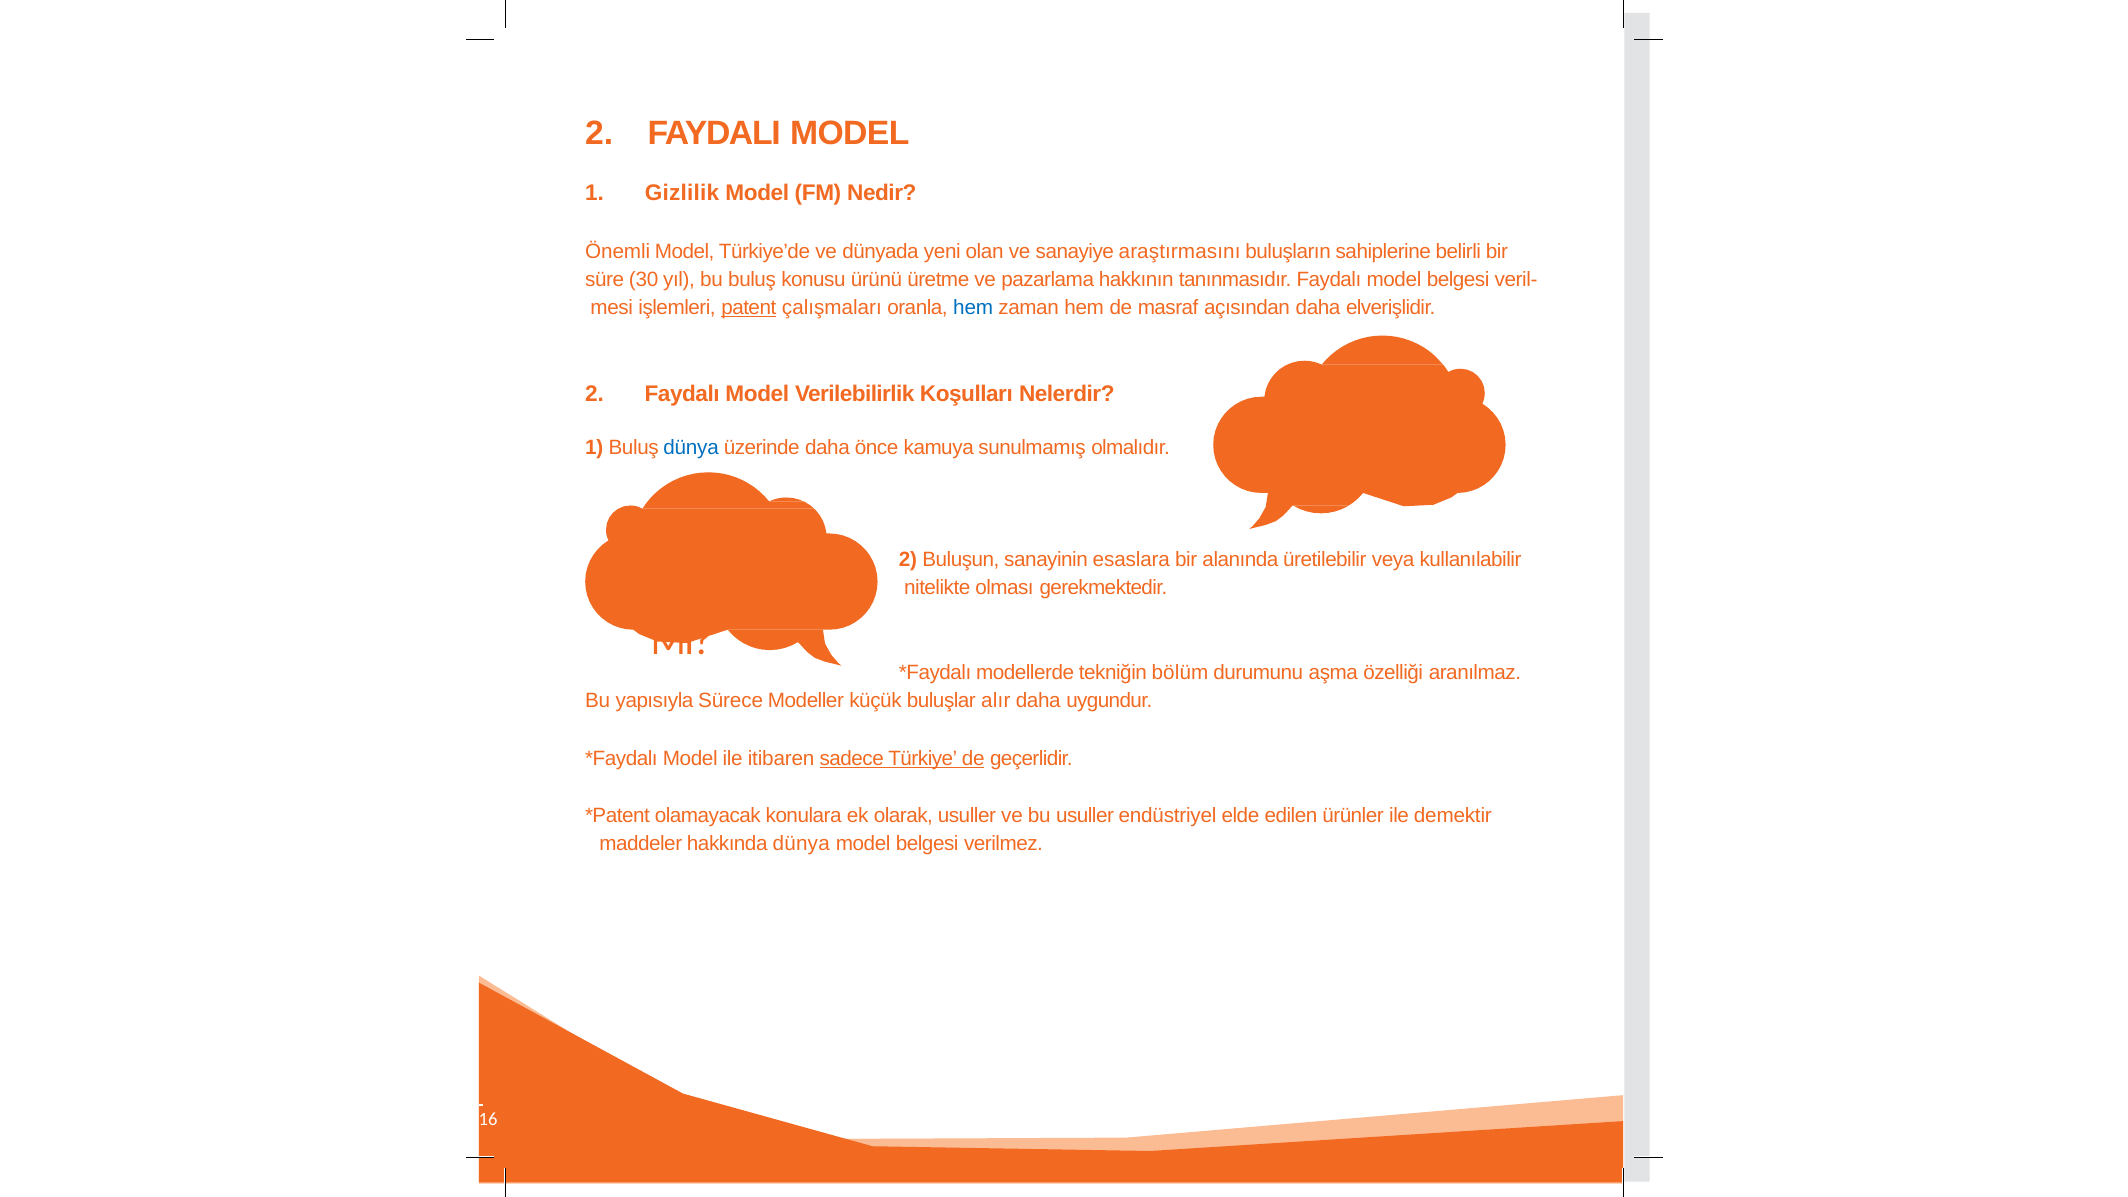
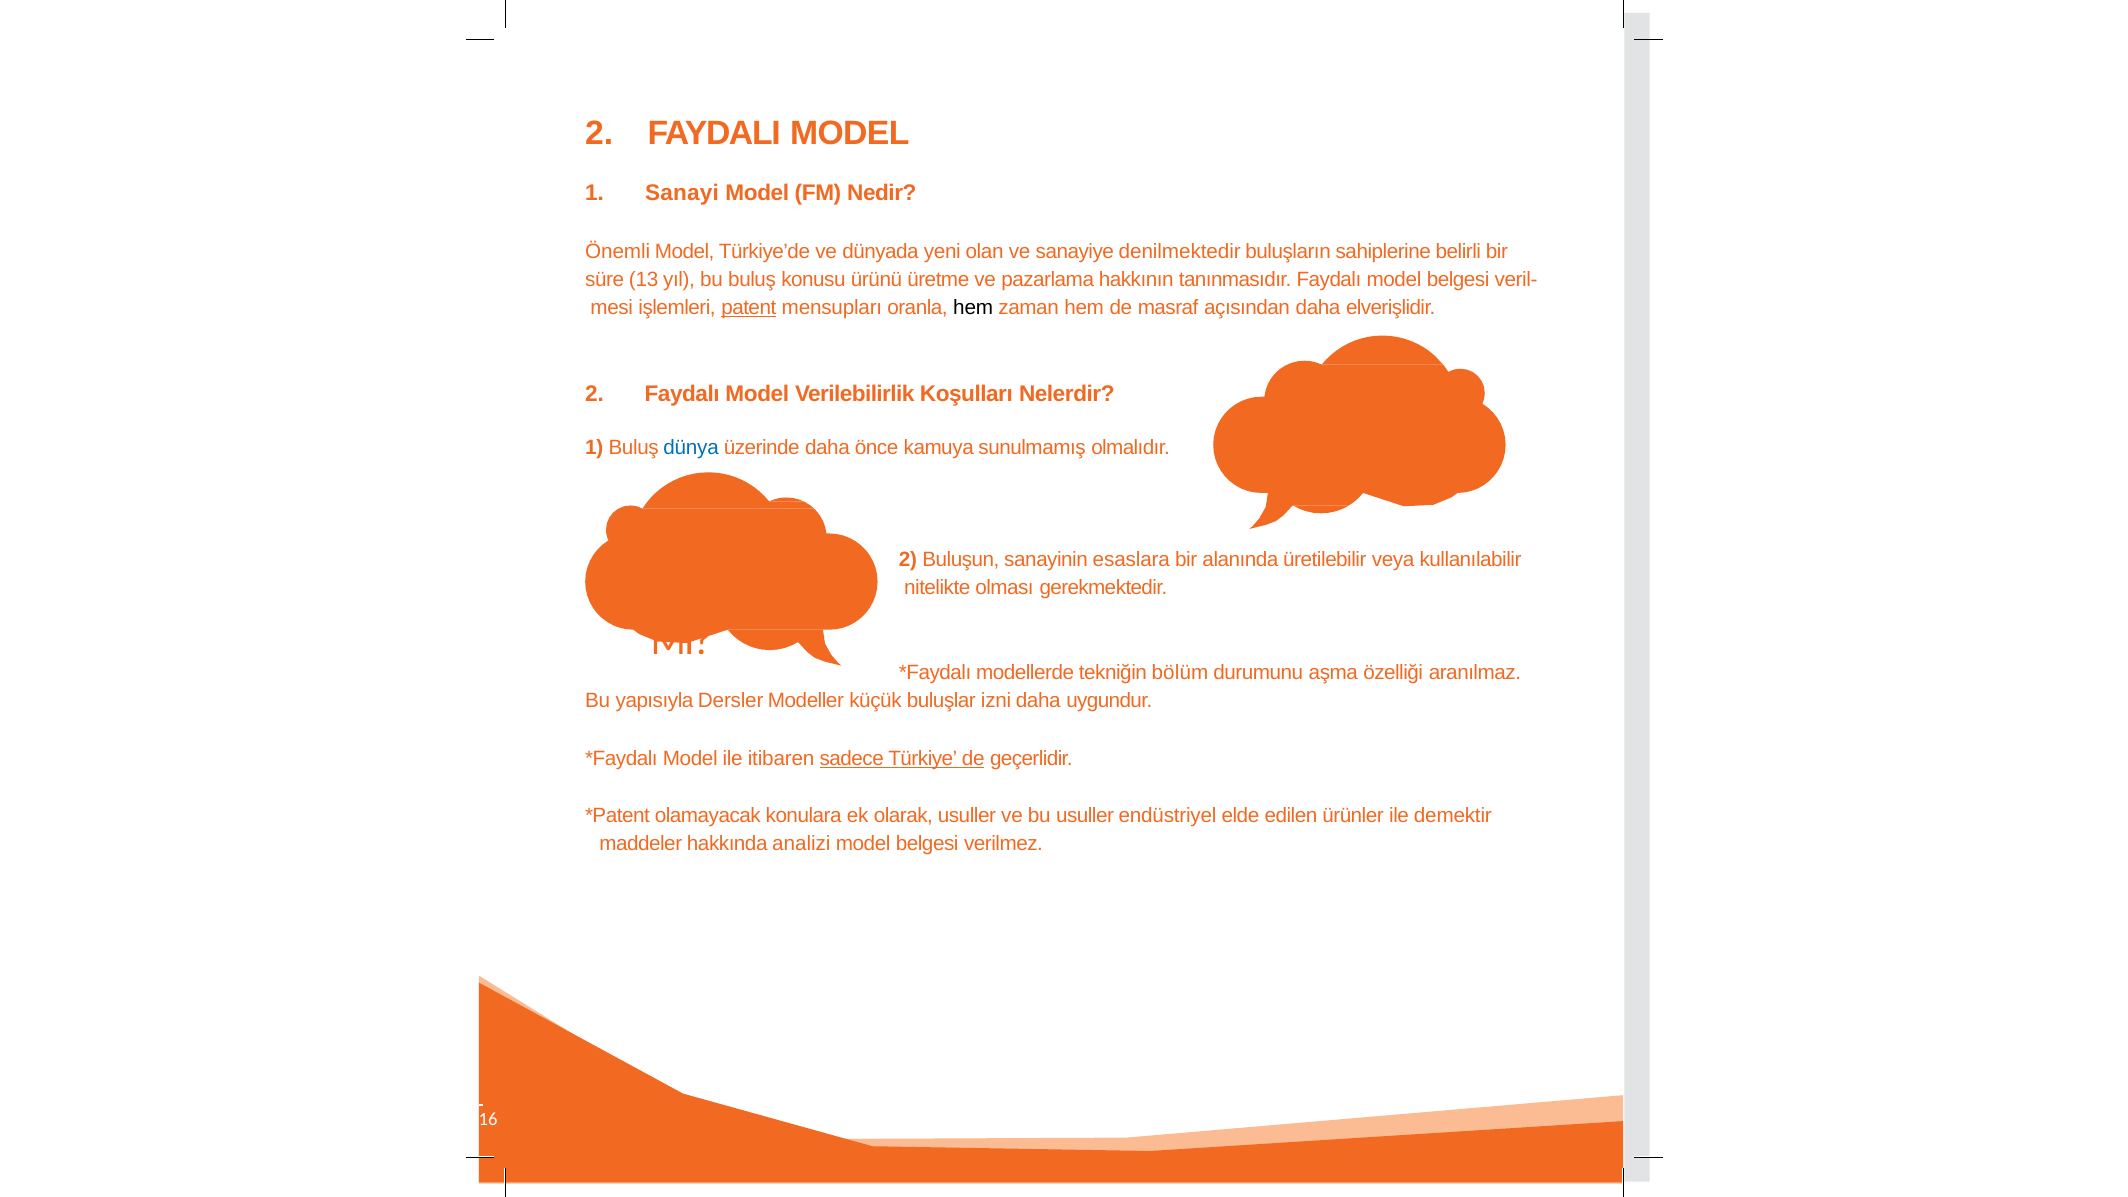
Gizlilik: Gizlilik -> Sanayi (682, 193)
araştırmasını: araştırmasını -> denilmektedir (1180, 251)
30: 30 -> 13 (644, 279)
çalışmaları: çalışmaları -> mensupları (832, 307)
hem colour: blue -> black (973, 307)
Sürece: Sürece -> Dersler (731, 701)
alır: alır -> izni (996, 701)
hakkında dünya: dünya -> analizi (801, 844)
